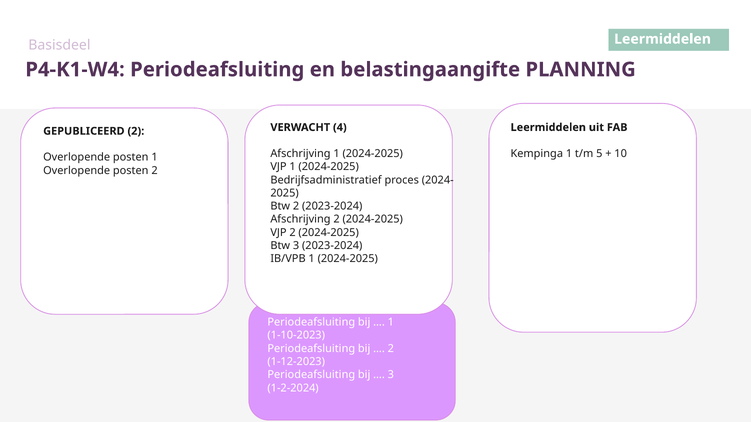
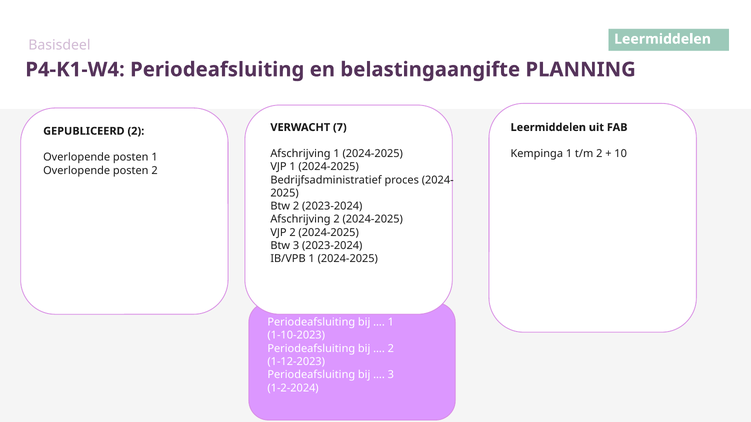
4: 4 -> 7 (340, 128)
t/m 5: 5 -> 2 (599, 154)
